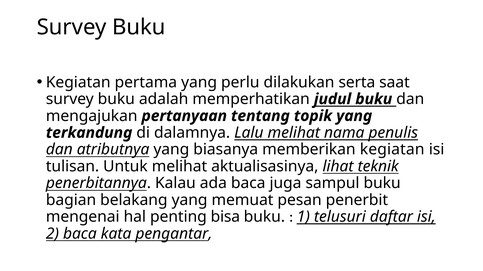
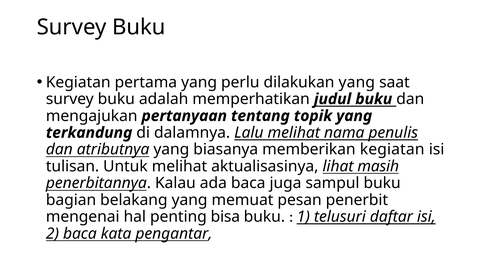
dilakukan serta: serta -> yang (357, 82)
teknik: teknik -> masih (378, 167)
